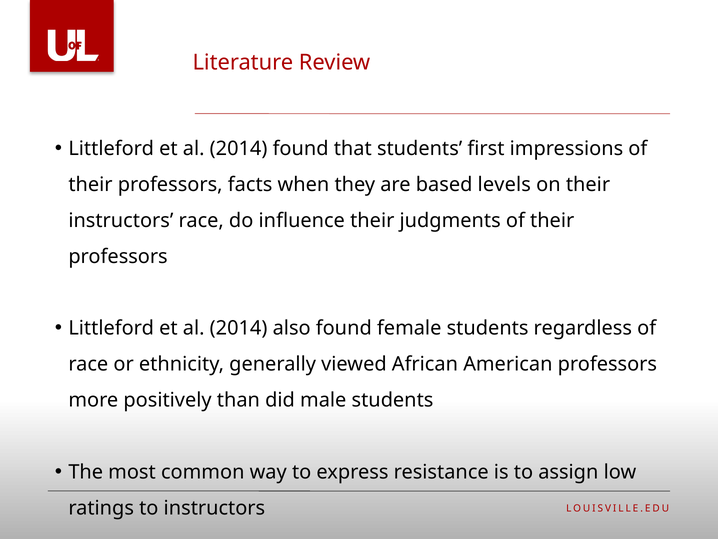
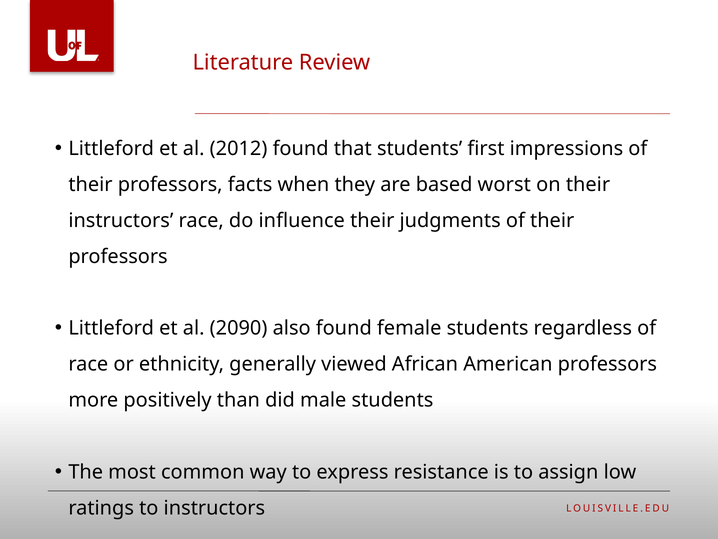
2014: 2014 -> 2012 (239, 149)
levels: levels -> worst (504, 184)
2014: 2014 -> 2090 (239, 328)
